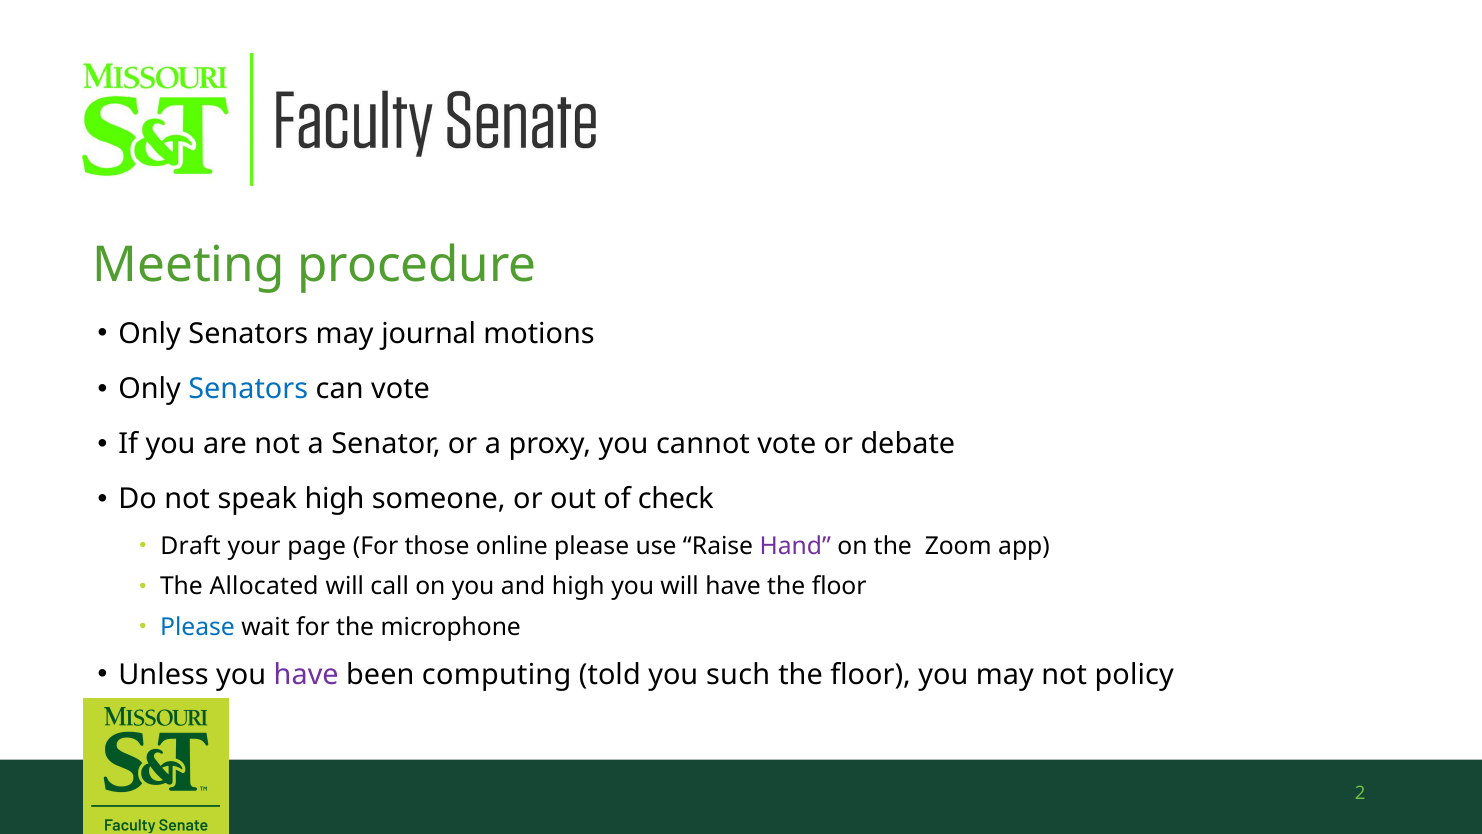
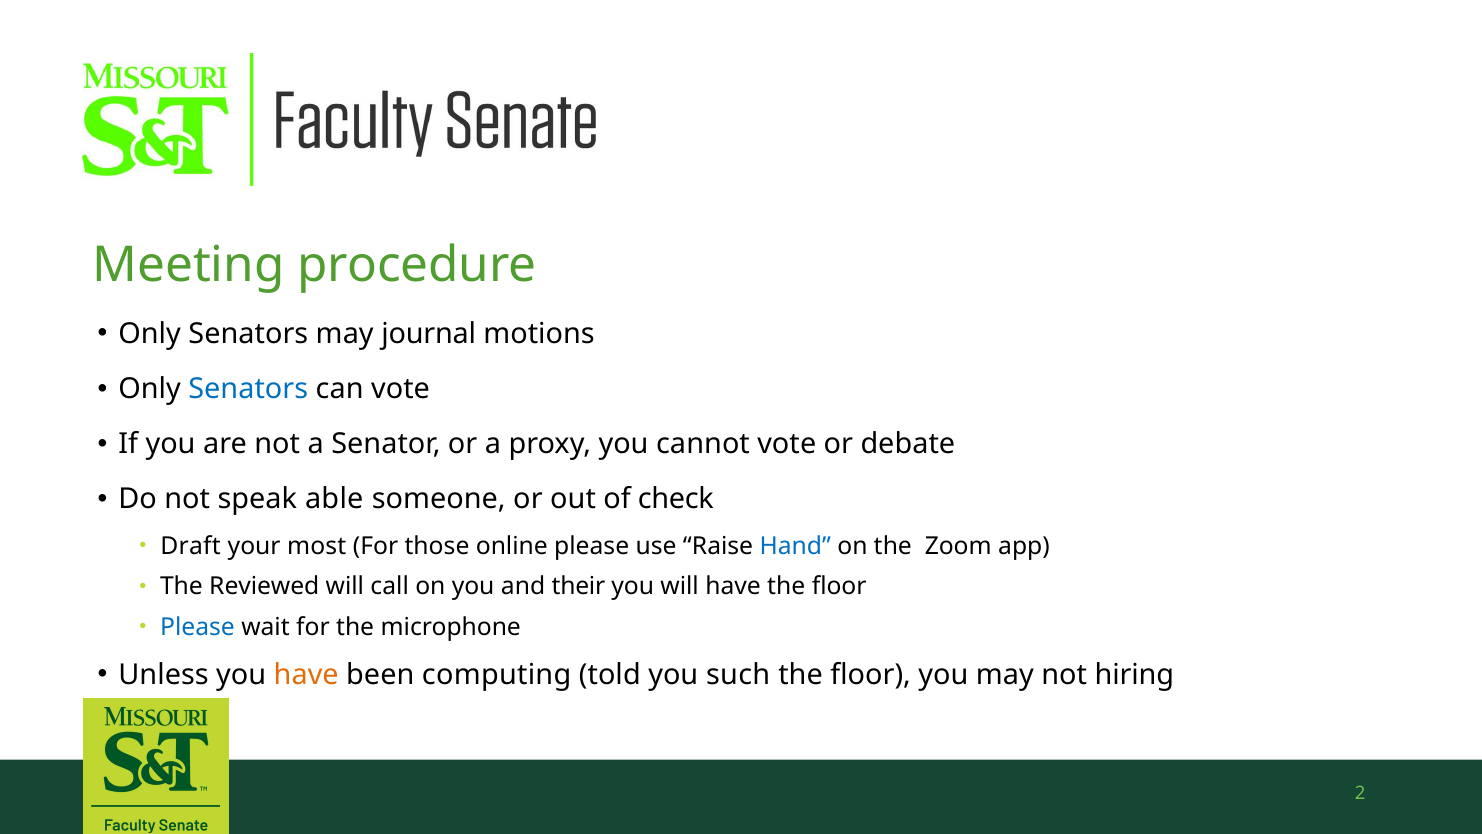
speak high: high -> able (334, 499)
page: page -> most (317, 546)
Hand colour: purple -> blue (795, 546)
Allocated: Allocated -> Reviewed (264, 586)
and high: high -> their (578, 586)
have colour: purple -> orange (306, 675)
policy: policy -> hiring (1134, 675)
